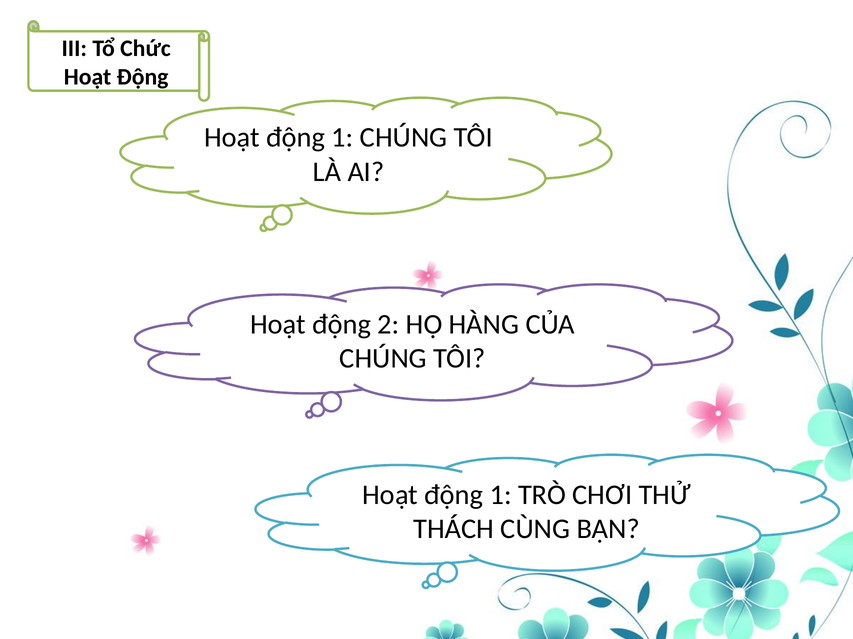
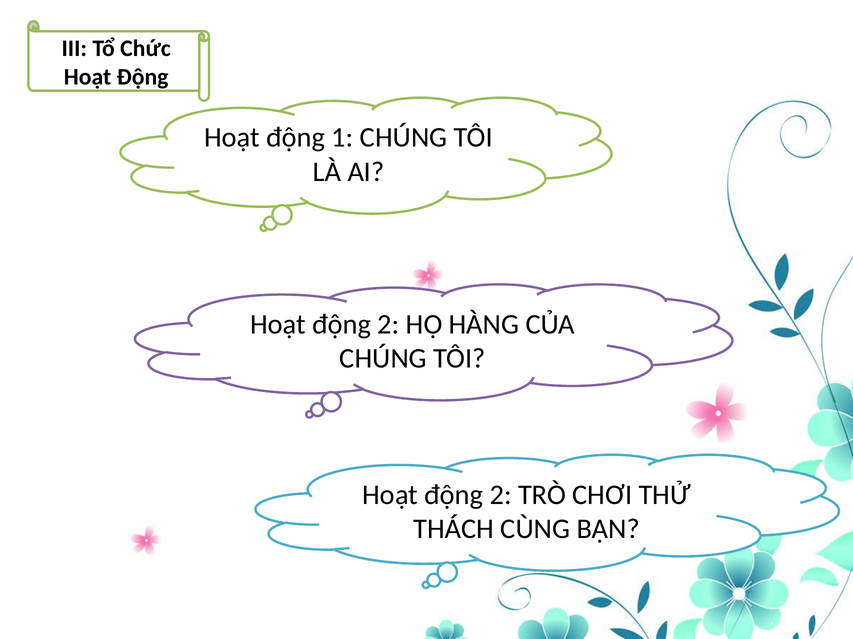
1: 1 -> 2 (501, 495)
